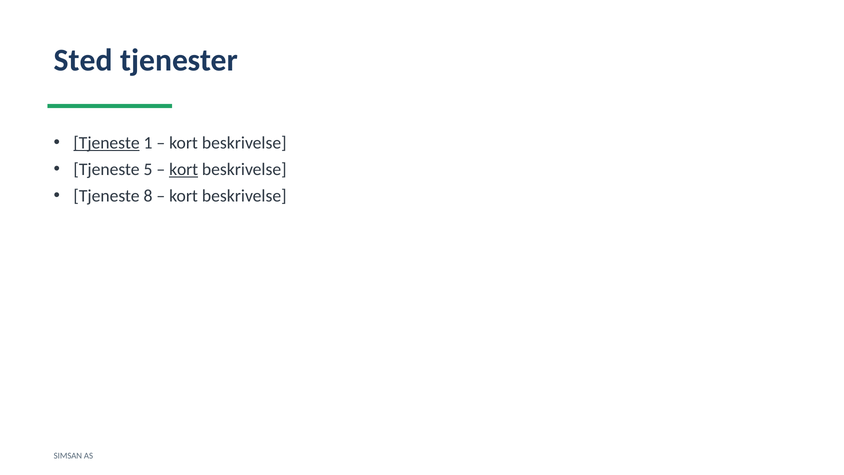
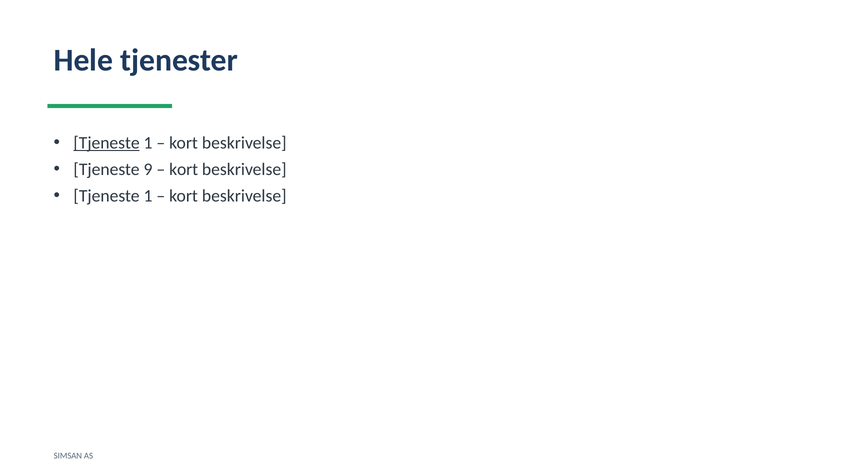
Sted: Sted -> Hele (83, 60)
5: 5 -> 9 (148, 169)
kort underline: present -> none (184, 169)
8: 8 -> 1 (148, 196)
